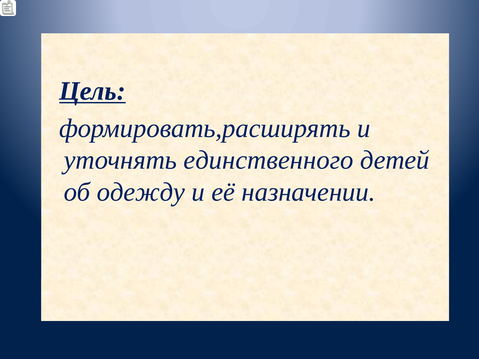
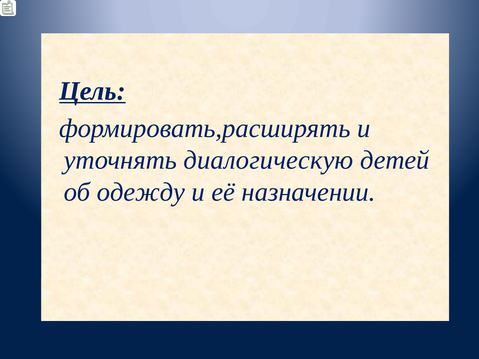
единственного: единственного -> диалогическую (268, 160)
